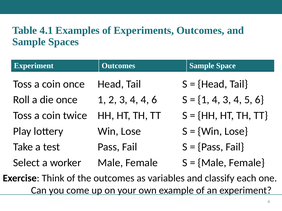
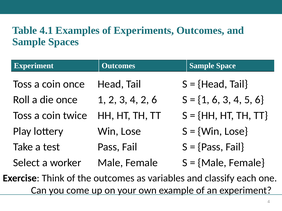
4 4: 4 -> 2 (145, 100)
1 4: 4 -> 6 (216, 100)
